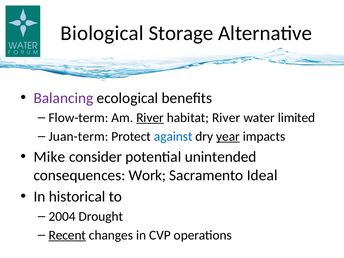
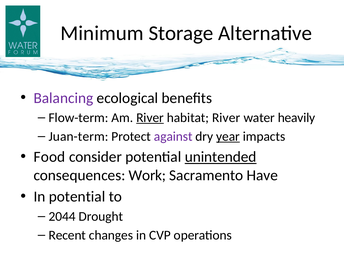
Biological: Biological -> Minimum (102, 33)
limited: limited -> heavily (297, 118)
against colour: blue -> purple (173, 136)
Mike: Mike -> Food (49, 157)
unintended underline: none -> present (221, 157)
Ideal: Ideal -> Have (262, 175)
In historical: historical -> potential (77, 197)
2004: 2004 -> 2044 (62, 216)
Recent underline: present -> none (67, 235)
